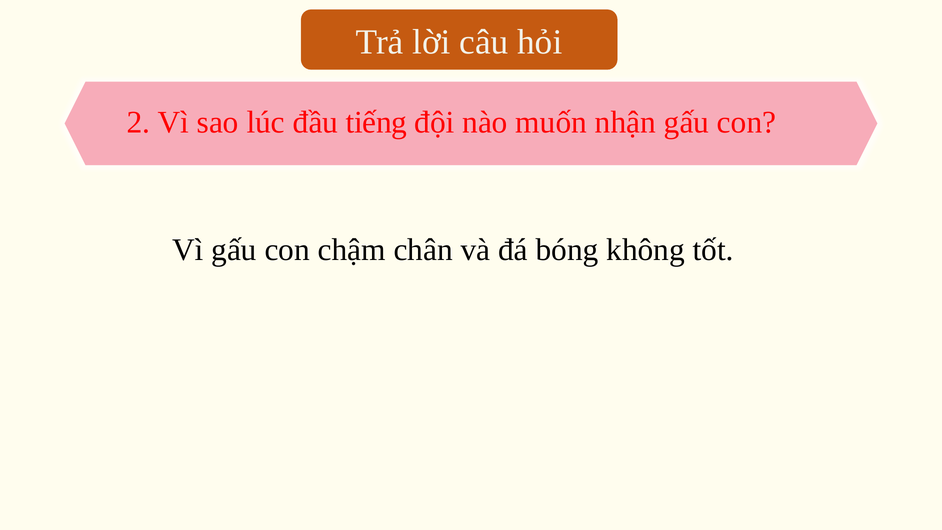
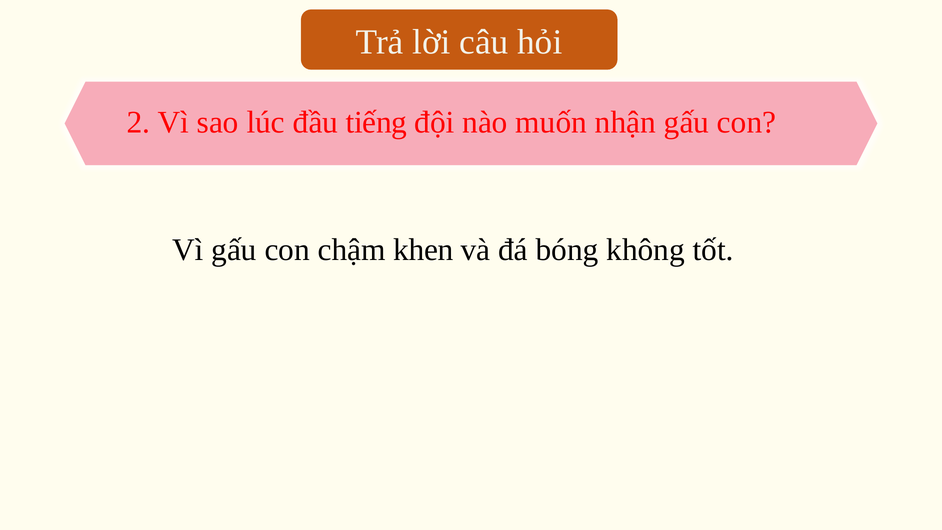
chân: chân -> khen (423, 250)
